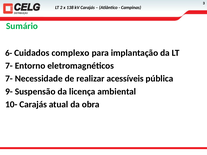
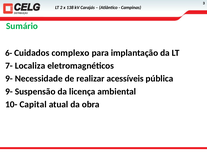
Entorno: Entorno -> Localiza (30, 66)
7-: 7- -> 9- (9, 79)
10- Carajás: Carajás -> Capital (33, 105)
